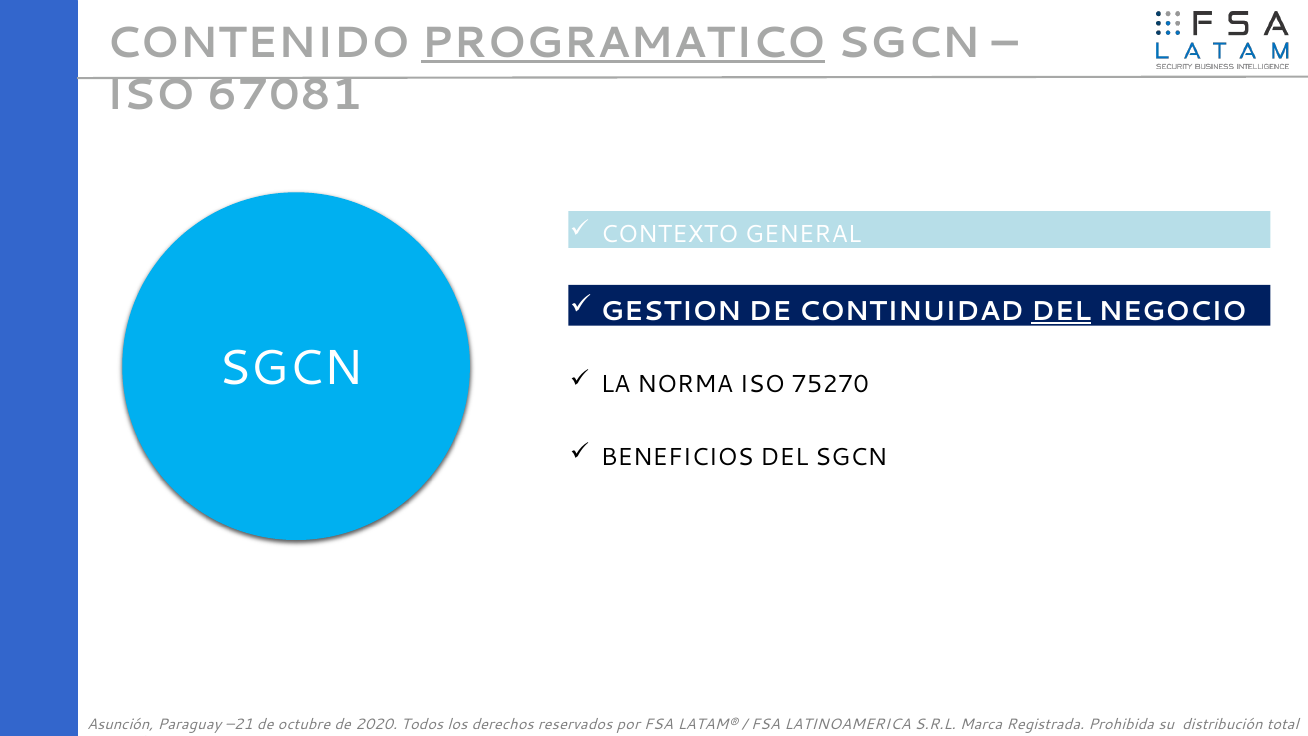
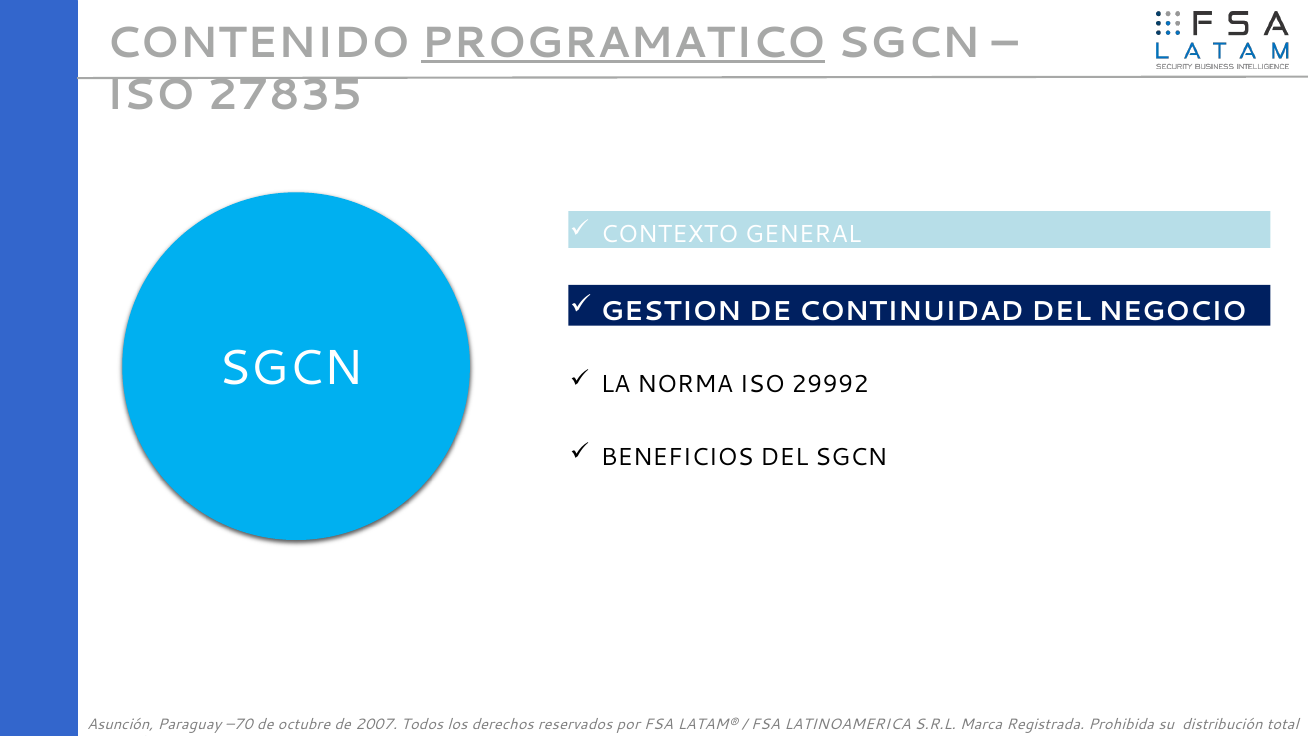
67081: 67081 -> 27835 (284, 95)
DEL underline: present -> none (1061, 311)
75270: 75270 -> 29992 (830, 384)
–21: –21 -> –70 (239, 724)
2020: 2020 -> 2007 (376, 724)
